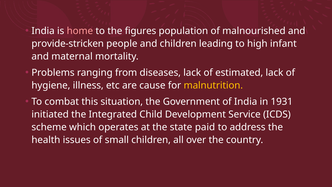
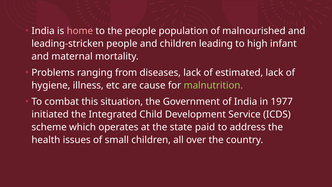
the figures: figures -> people (140, 31)
provide-stricken: provide-stricken -> leading-stricken (68, 44)
malnutrition colour: yellow -> light green (213, 85)
1931: 1931 -> 1977 (282, 102)
